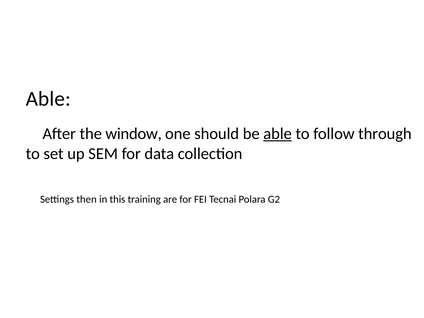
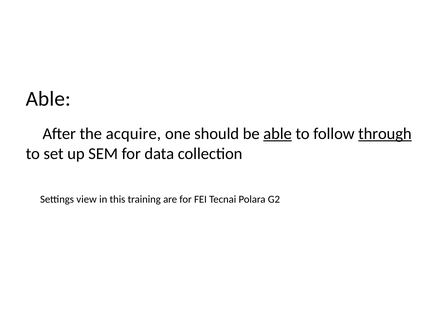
window: window -> acquire (133, 134)
through underline: none -> present (385, 134)
then: then -> view (87, 199)
